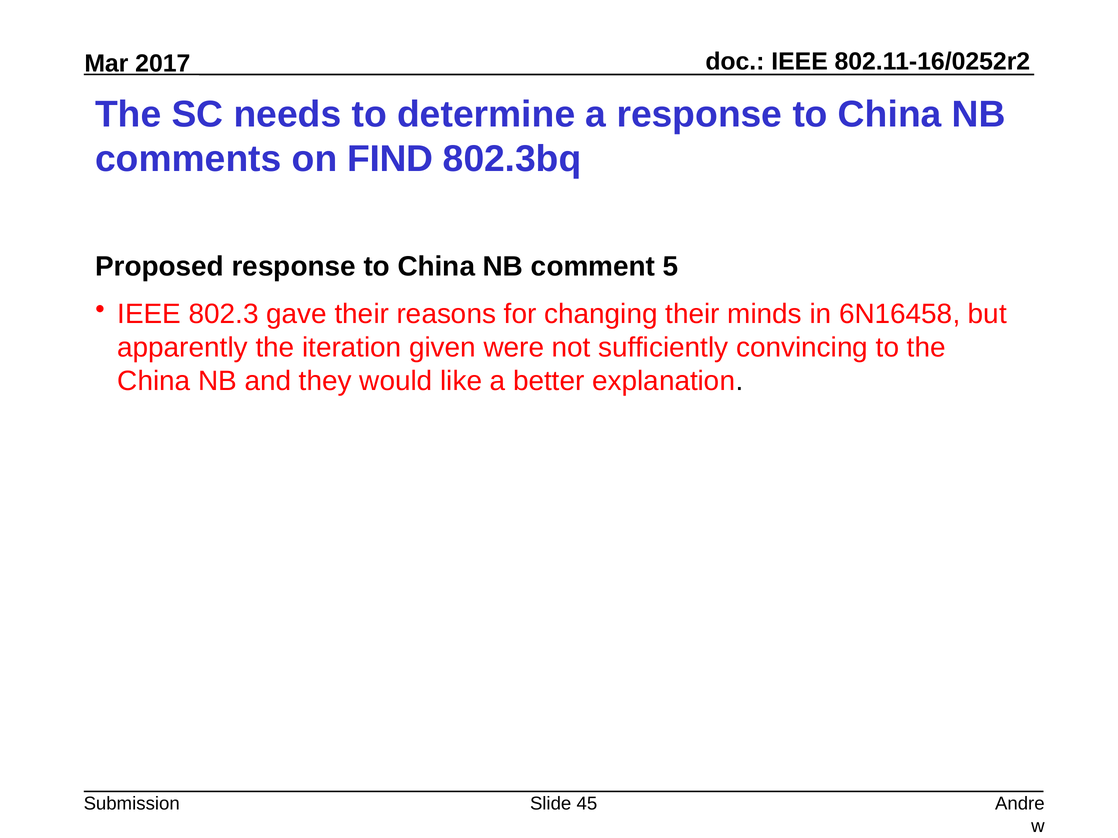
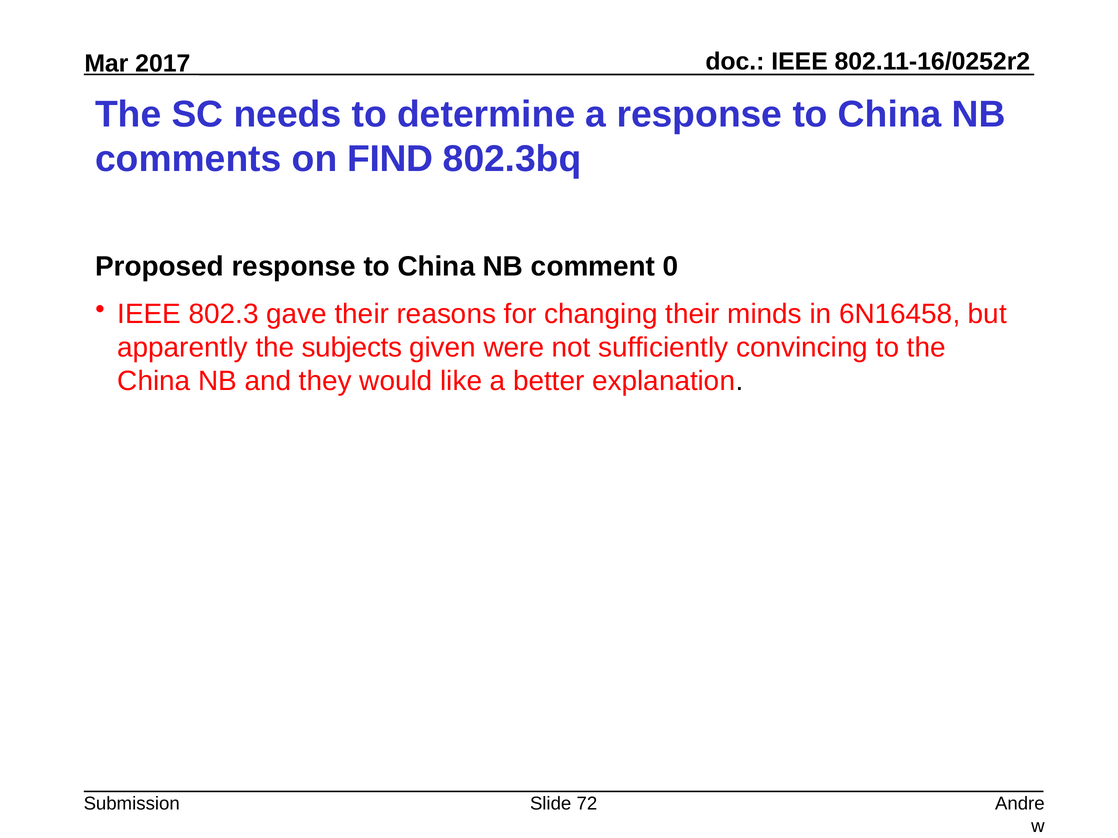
5: 5 -> 0 (671, 267)
iteration: iteration -> subjects (352, 348)
45: 45 -> 72 (587, 804)
